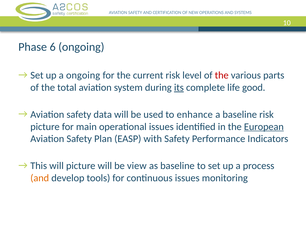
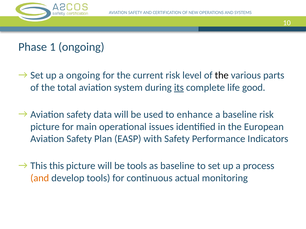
6: 6 -> 1 (53, 47)
the colour: red -> black (222, 75)
European underline: present -> none (264, 127)
This will: will -> this (57, 166)
be view: view -> tools (137, 166)
continuous issues: issues -> actual (187, 178)
